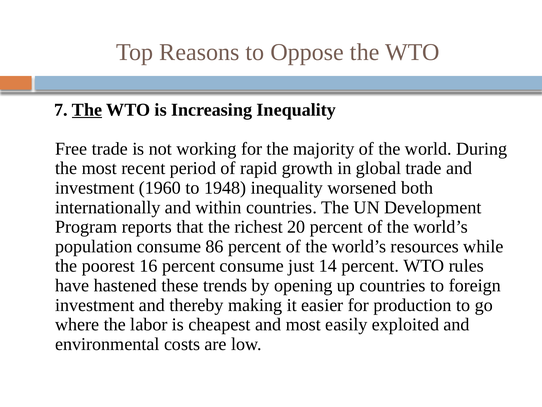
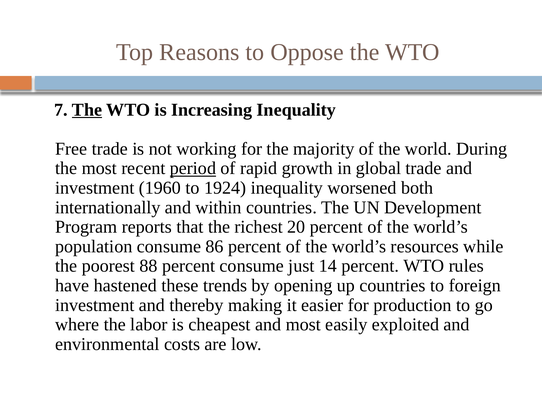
period underline: none -> present (193, 168)
1948: 1948 -> 1924 (225, 188)
16: 16 -> 88 (148, 266)
